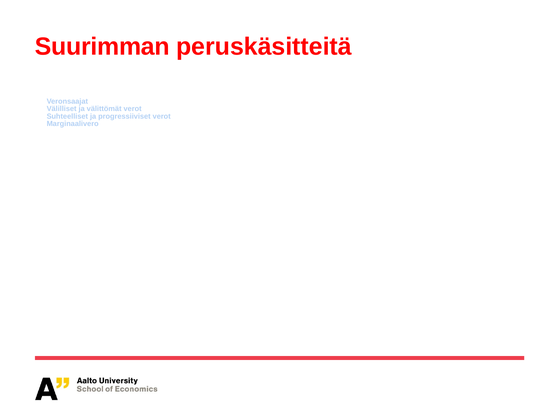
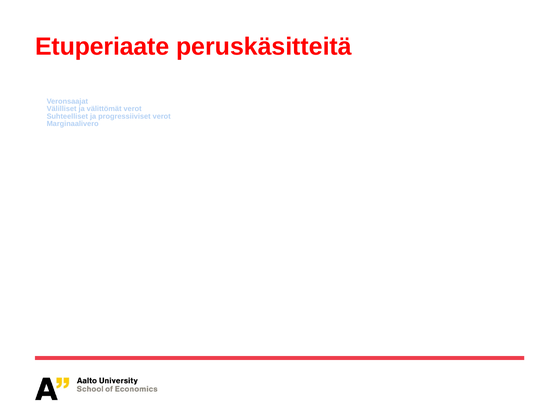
Suurimman: Suurimman -> Etuperiaate (102, 47)
